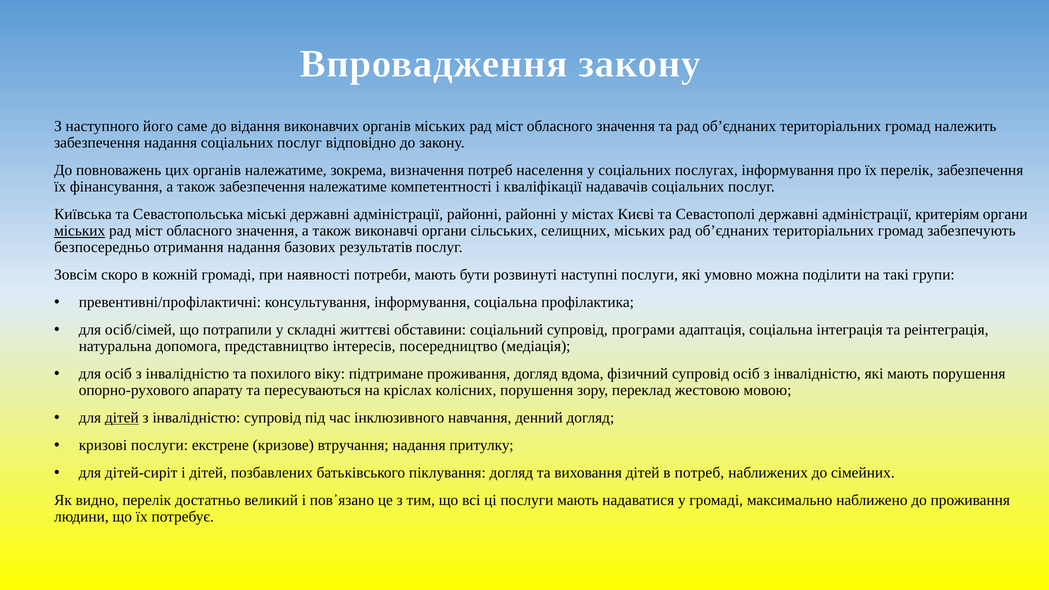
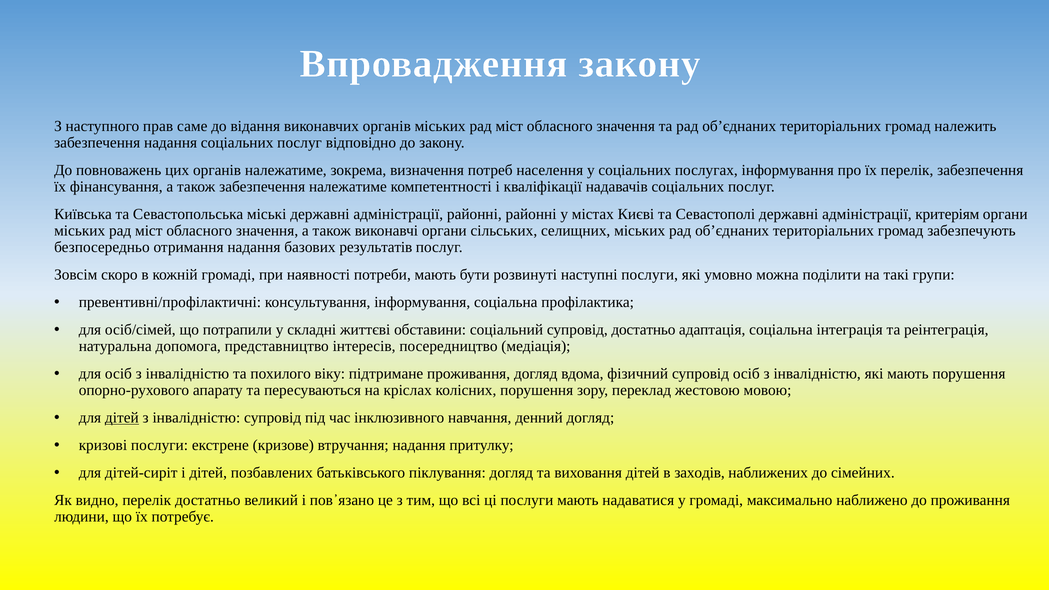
його: його -> прав (158, 126)
міських underline: present -> none (80, 231)
супровід програми: програми -> достатньо (643, 330)
в потреб: потреб -> заходів (700, 473)
